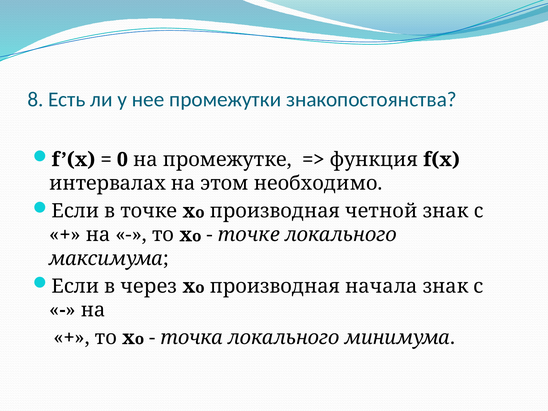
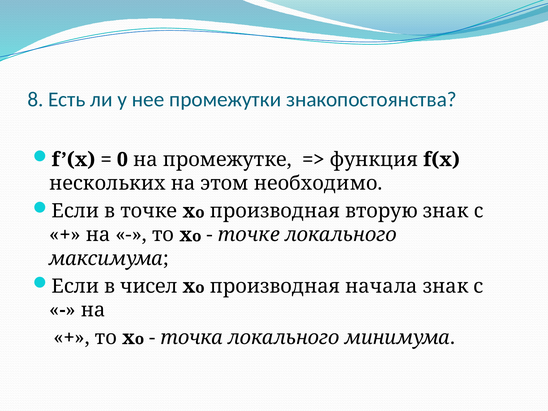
интервалах: интервалах -> нескольких (107, 183)
четной: четной -> вторую (381, 211)
через: через -> чисел (149, 286)
